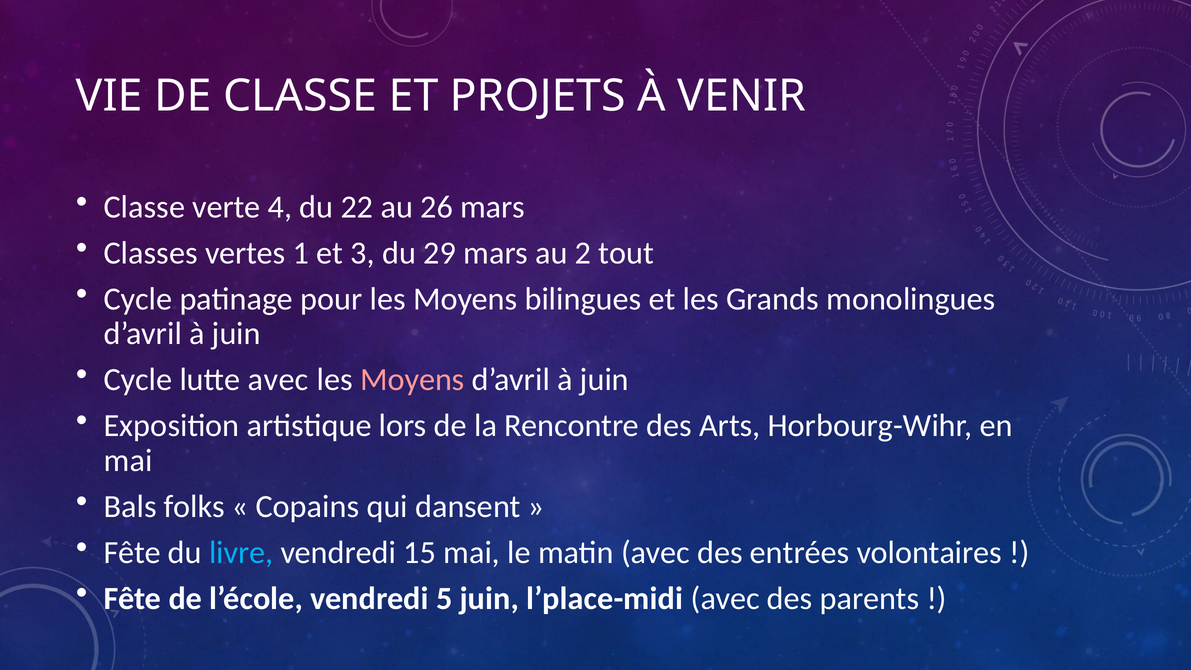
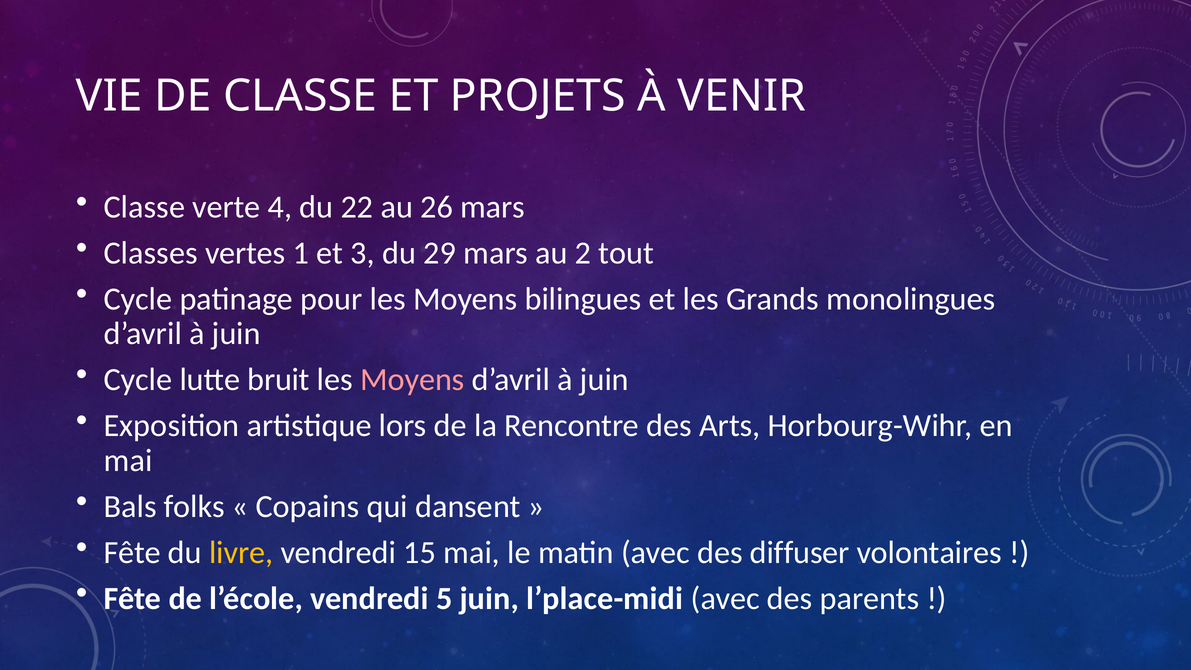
lutte avec: avec -> bruit (279, 380)
livre colour: light blue -> yellow (241, 552)
entrées: entrées -> diffuser (800, 552)
